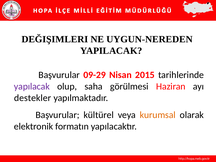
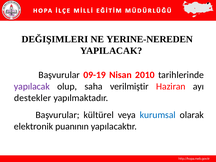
UYGUN-NEREDEN: UYGUN-NEREDEN -> YERINE-NEREDEN (150, 39)
09-29: 09-29 -> 09-19 (95, 75)
2015: 2015 -> 2010 (145, 75)
görülmesi: görülmesi -> verilmiştir (129, 86)
kurumsal colour: orange -> blue (158, 115)
formatın: formatın -> puanının (72, 126)
